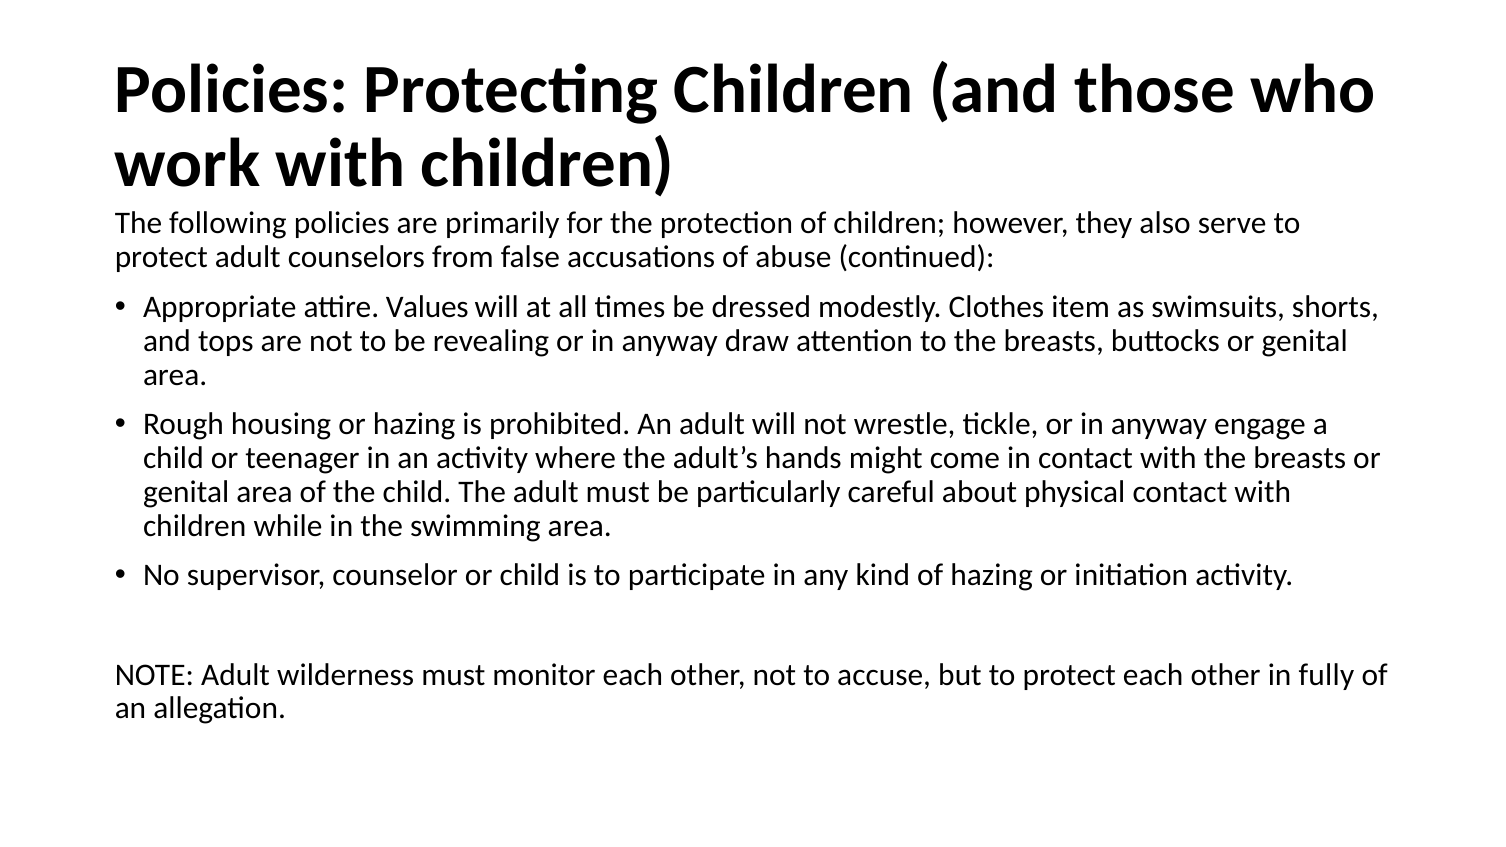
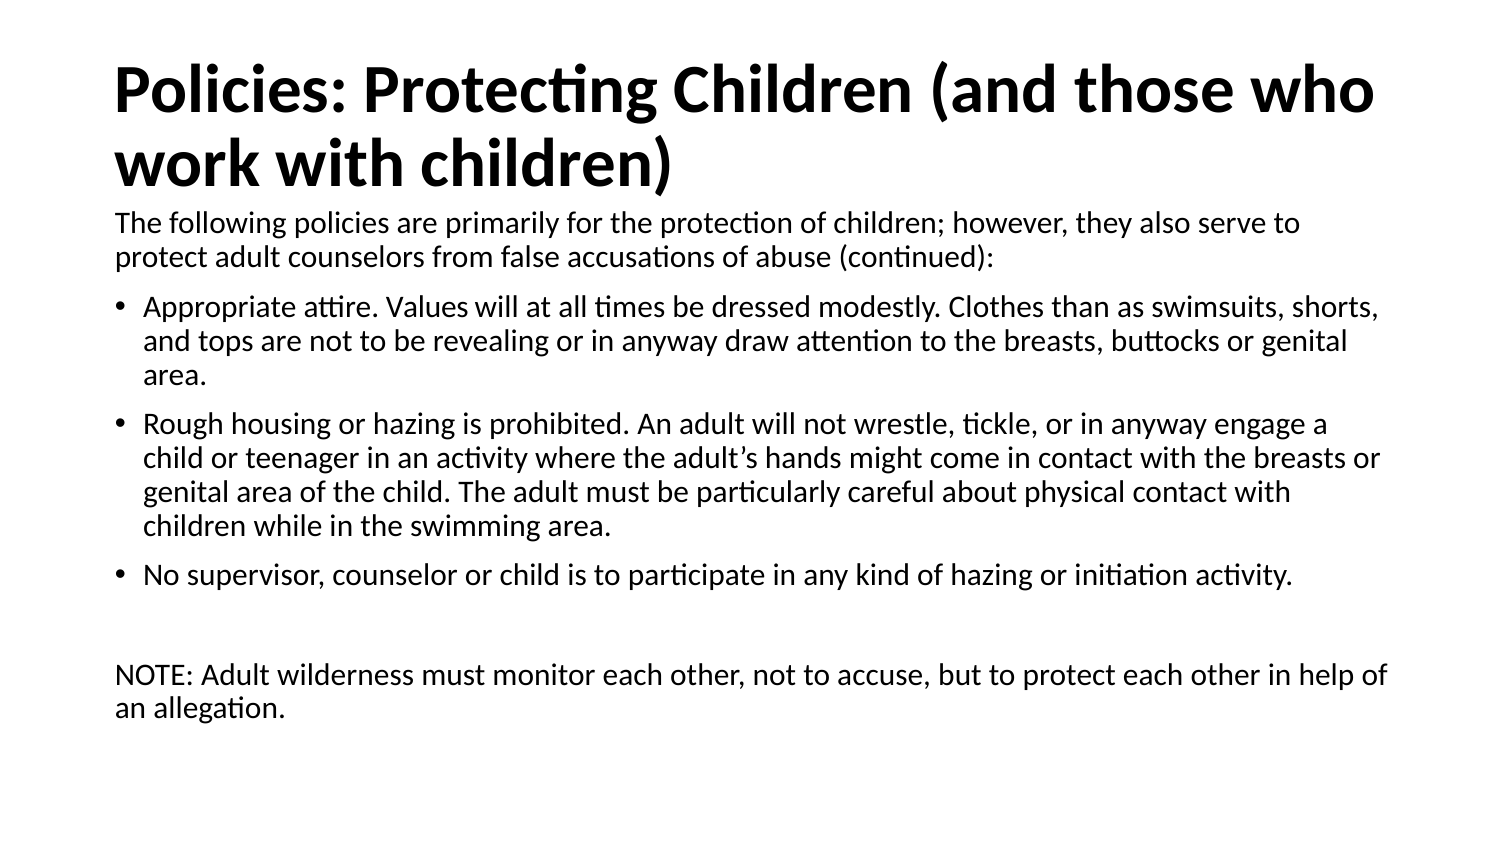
item: item -> than (1081, 307)
fully: fully -> help (1327, 675)
